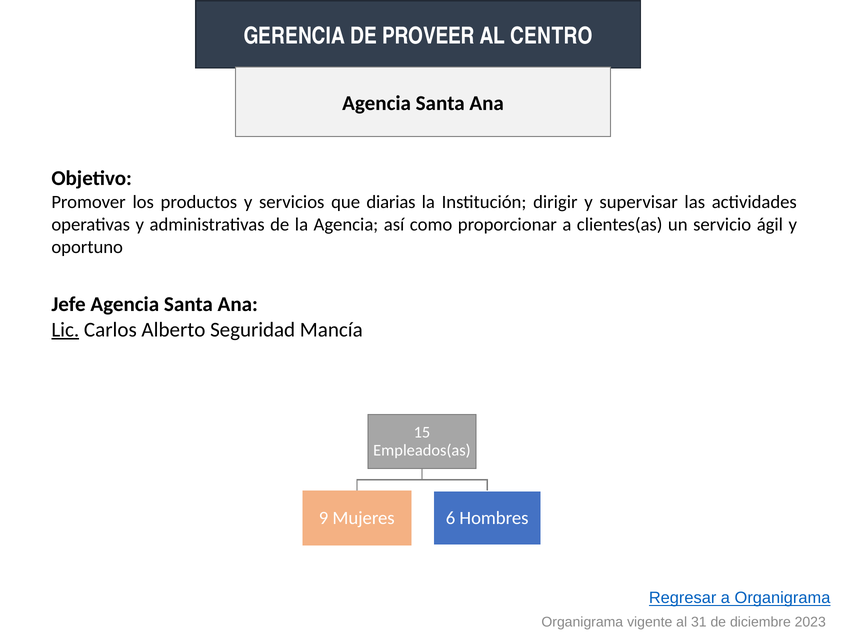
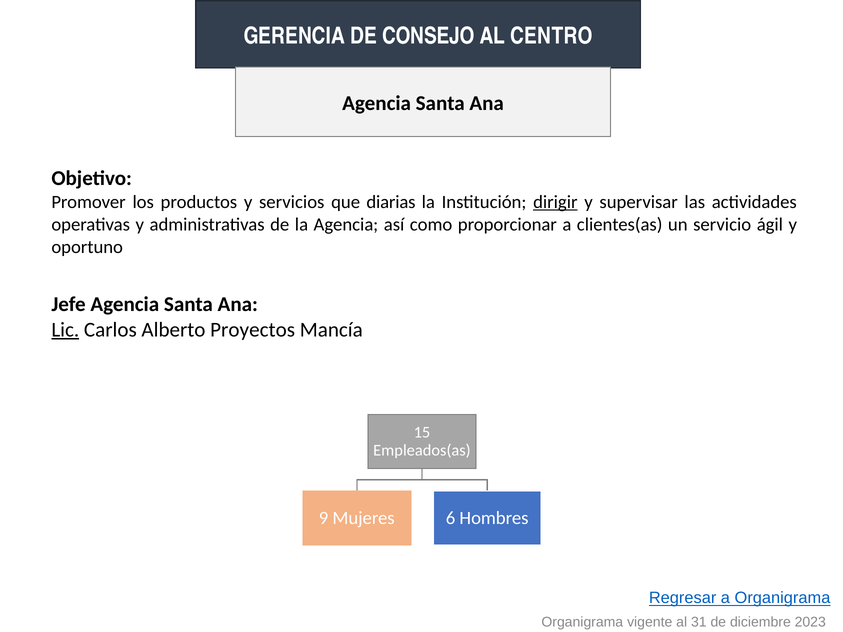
PROVEER: PROVEER -> CONSEJO (428, 36)
dirigir underline: none -> present (555, 202)
Seguridad: Seguridad -> Proyectos (253, 330)
